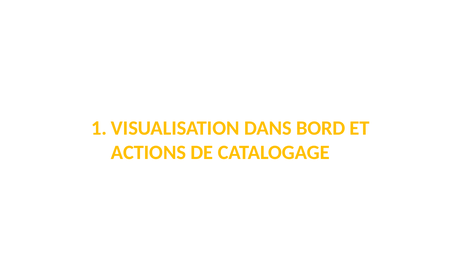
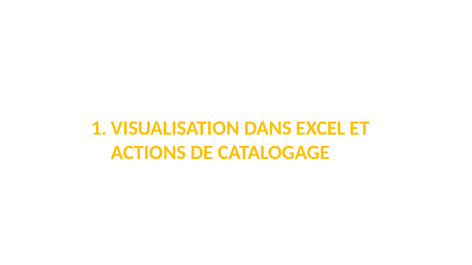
BORD: BORD -> EXCEL (321, 129)
